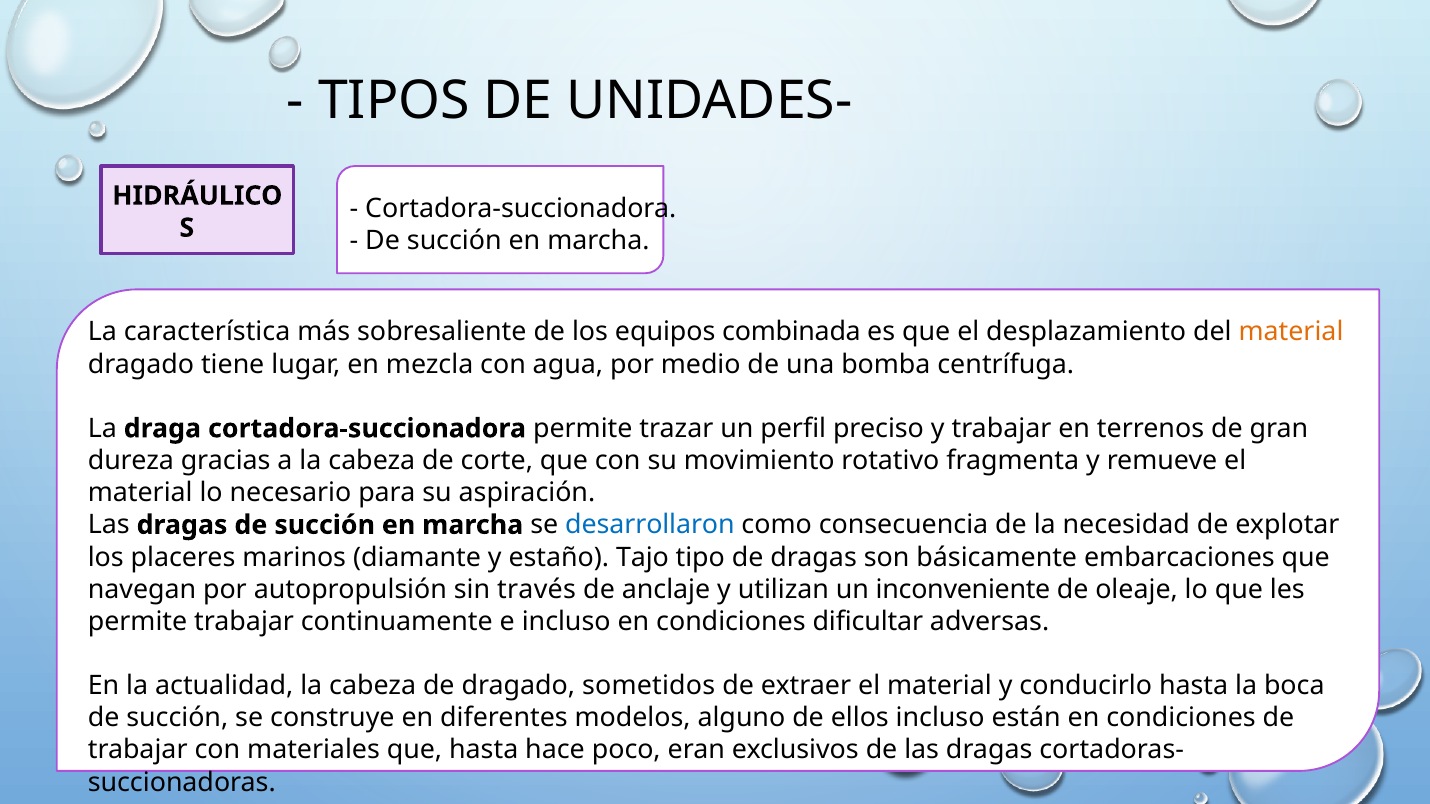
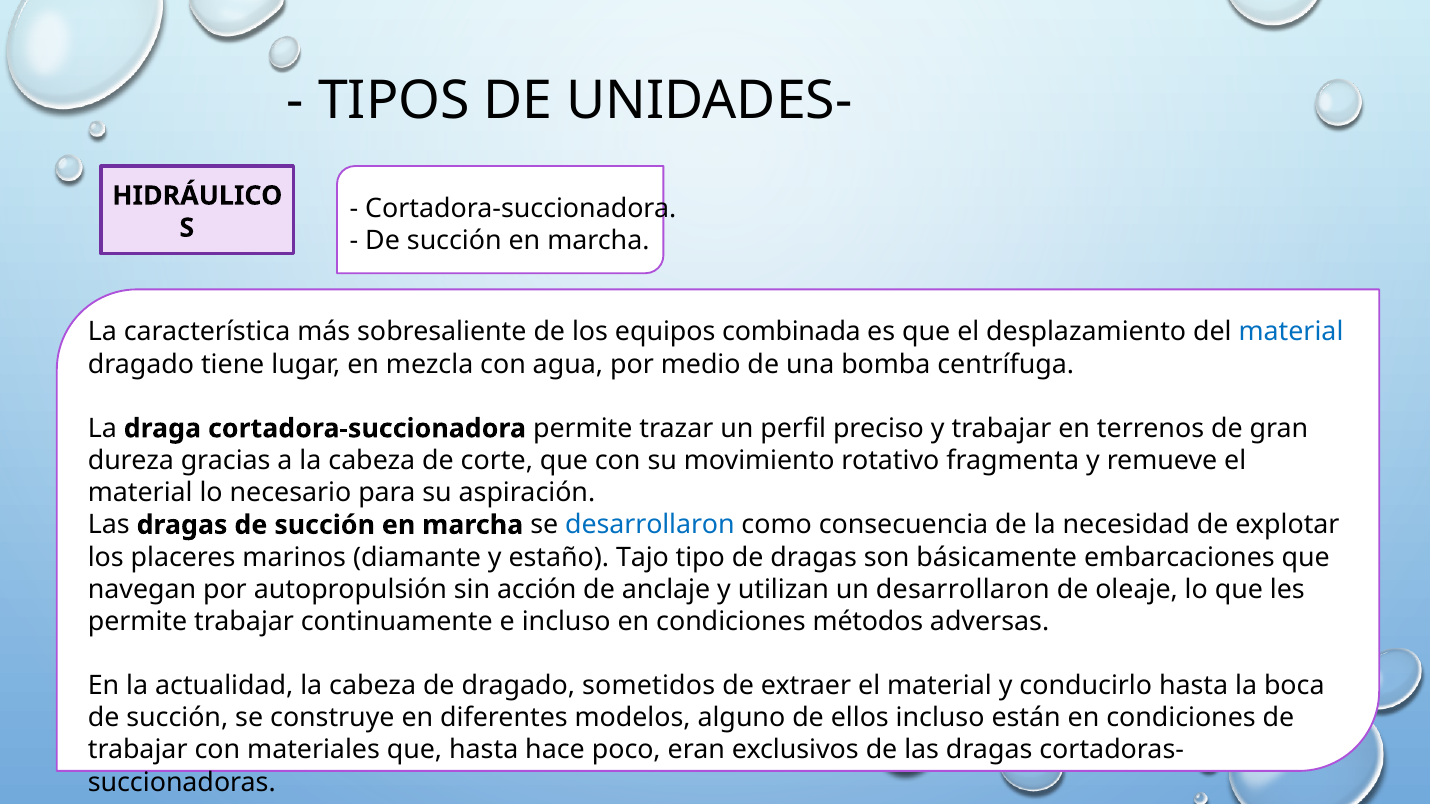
material colour: orange -> blue (1291, 332)
través: través -> acción (537, 590)
un inconveniente: inconveniente -> desarrollaron (963, 590)
dificultar: dificultar -> métodos (868, 622)
